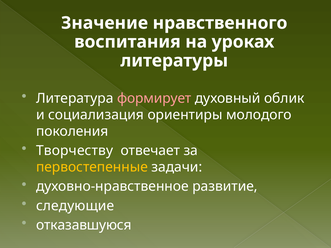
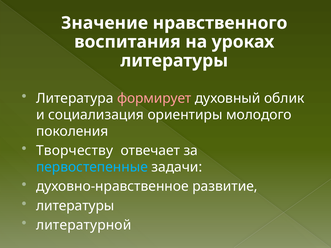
первостепенные colour: yellow -> light blue (92, 167)
следующие: следующие -> литературы (75, 206)
отказавшуюся: отказавшуюся -> литературной (84, 225)
